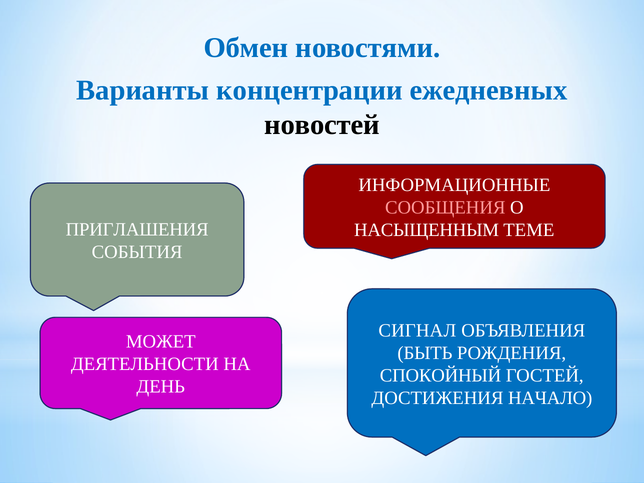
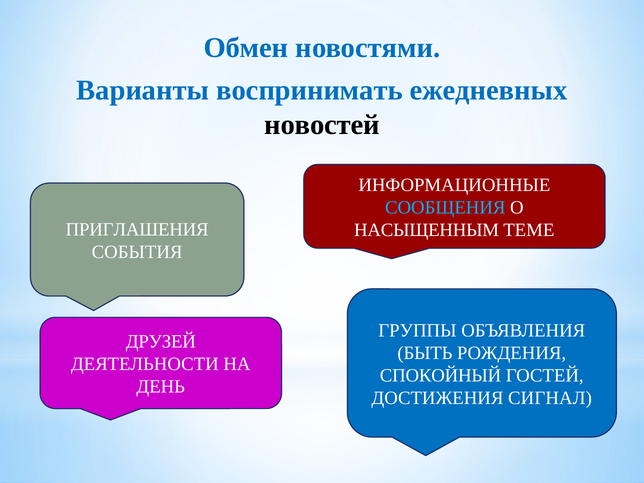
концентрации: концентрации -> воспринимать (310, 90)
СООБЩЕНИЯ colour: pink -> light blue (445, 208)
СИГНАЛ: СИГНАЛ -> ГРУППЫ (417, 330)
МОЖЕТ: МОЖЕТ -> ДРУЗЕЙ (161, 342)
НАЧАЛО: НАЧАЛО -> СИГНАЛ (550, 398)
